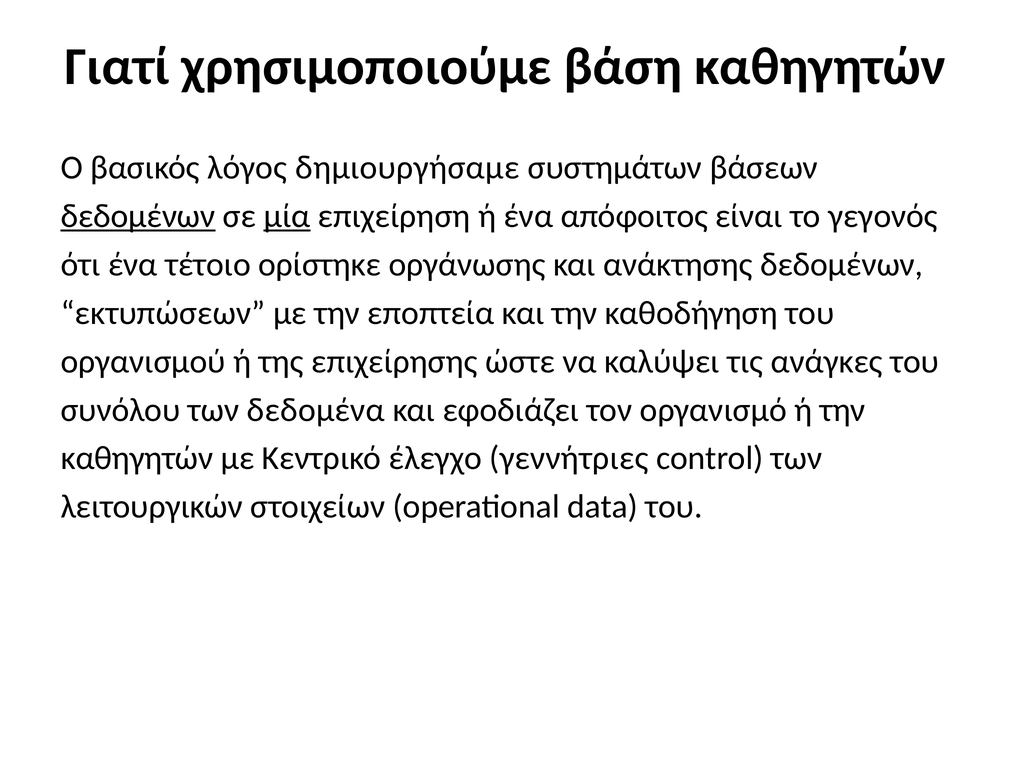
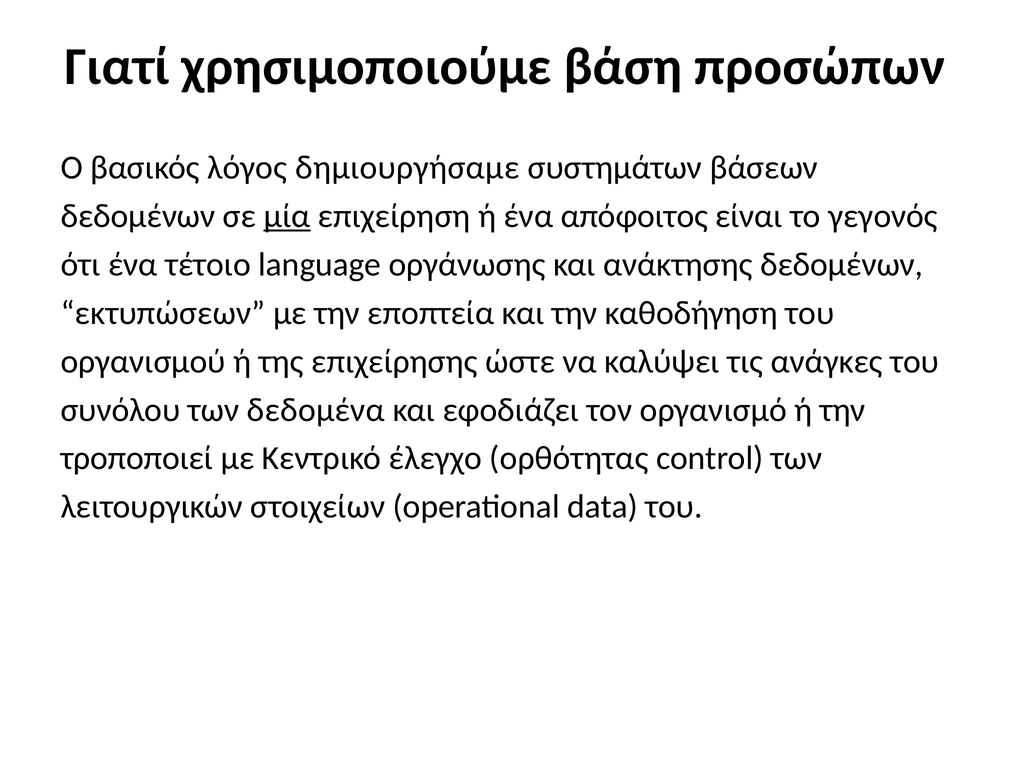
βάση καθηγητών: καθηγητών -> προσώπων (820, 67)
δεδομένων underline: present -> none (138, 216)
ορίστηκε: ορίστηκε -> language (320, 265)
καθηγητών: καθηγητών -> τροποποιεί (137, 458)
γεννήτριες: γεννήτριες -> ορθότητας (569, 458)
